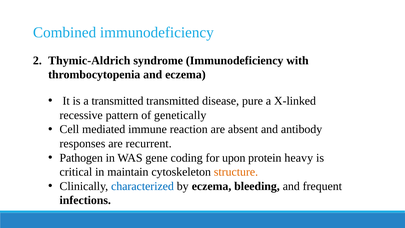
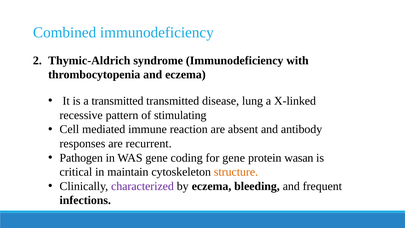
pure: pure -> lung (252, 101)
genetically: genetically -> stimulating (180, 115)
for upon: upon -> gene (234, 158)
heavy: heavy -> wasan (299, 158)
characterized colour: blue -> purple (142, 186)
